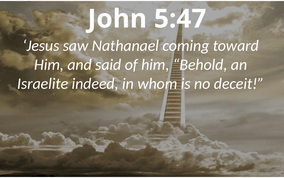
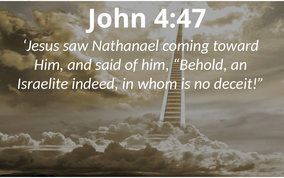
5:47: 5:47 -> 4:47 (180, 19)
